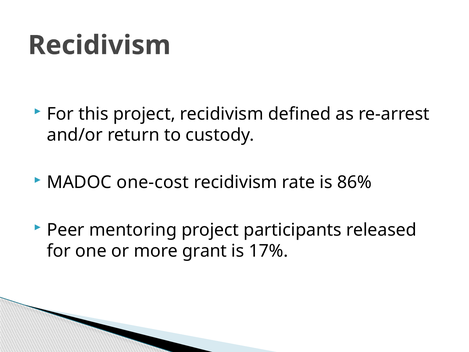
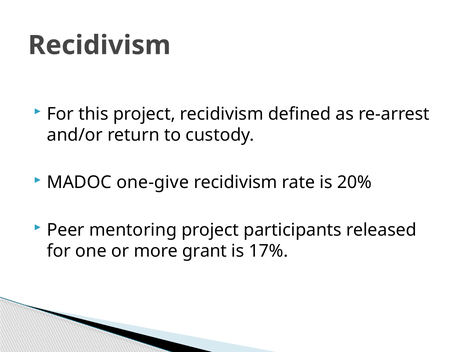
one-cost: one-cost -> one-give (153, 182)
86%: 86% -> 20% (354, 182)
